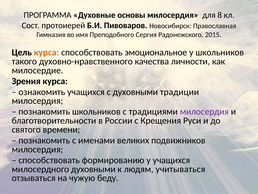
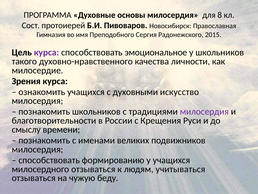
курса colour: orange -> purple (46, 52)
традиции: традиции -> искусство (179, 92)
святого: святого -> смыслу (26, 129)
милосердного духовными: духовными -> отзываться (93, 169)
